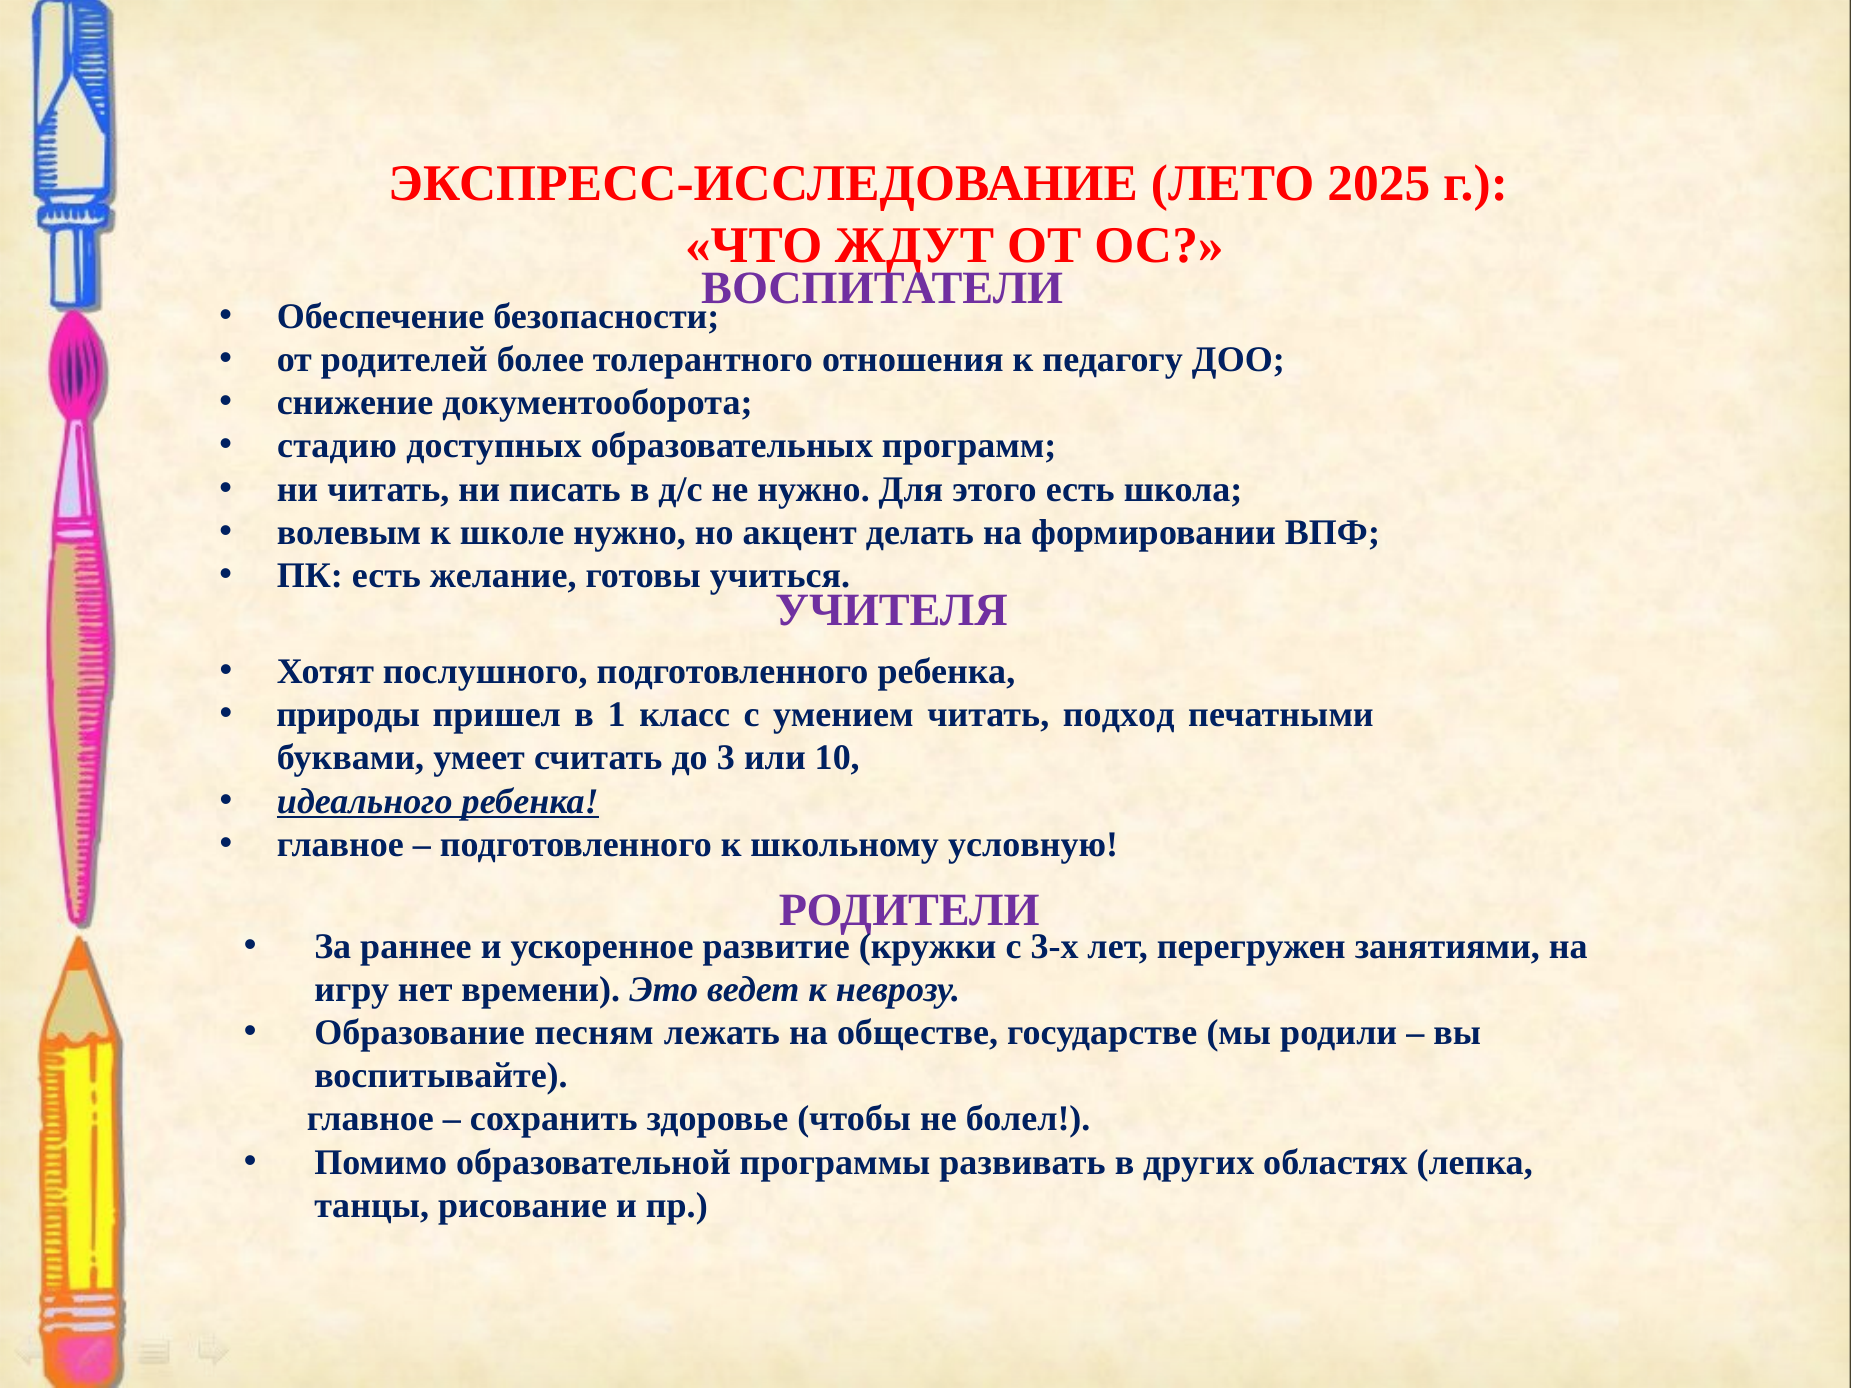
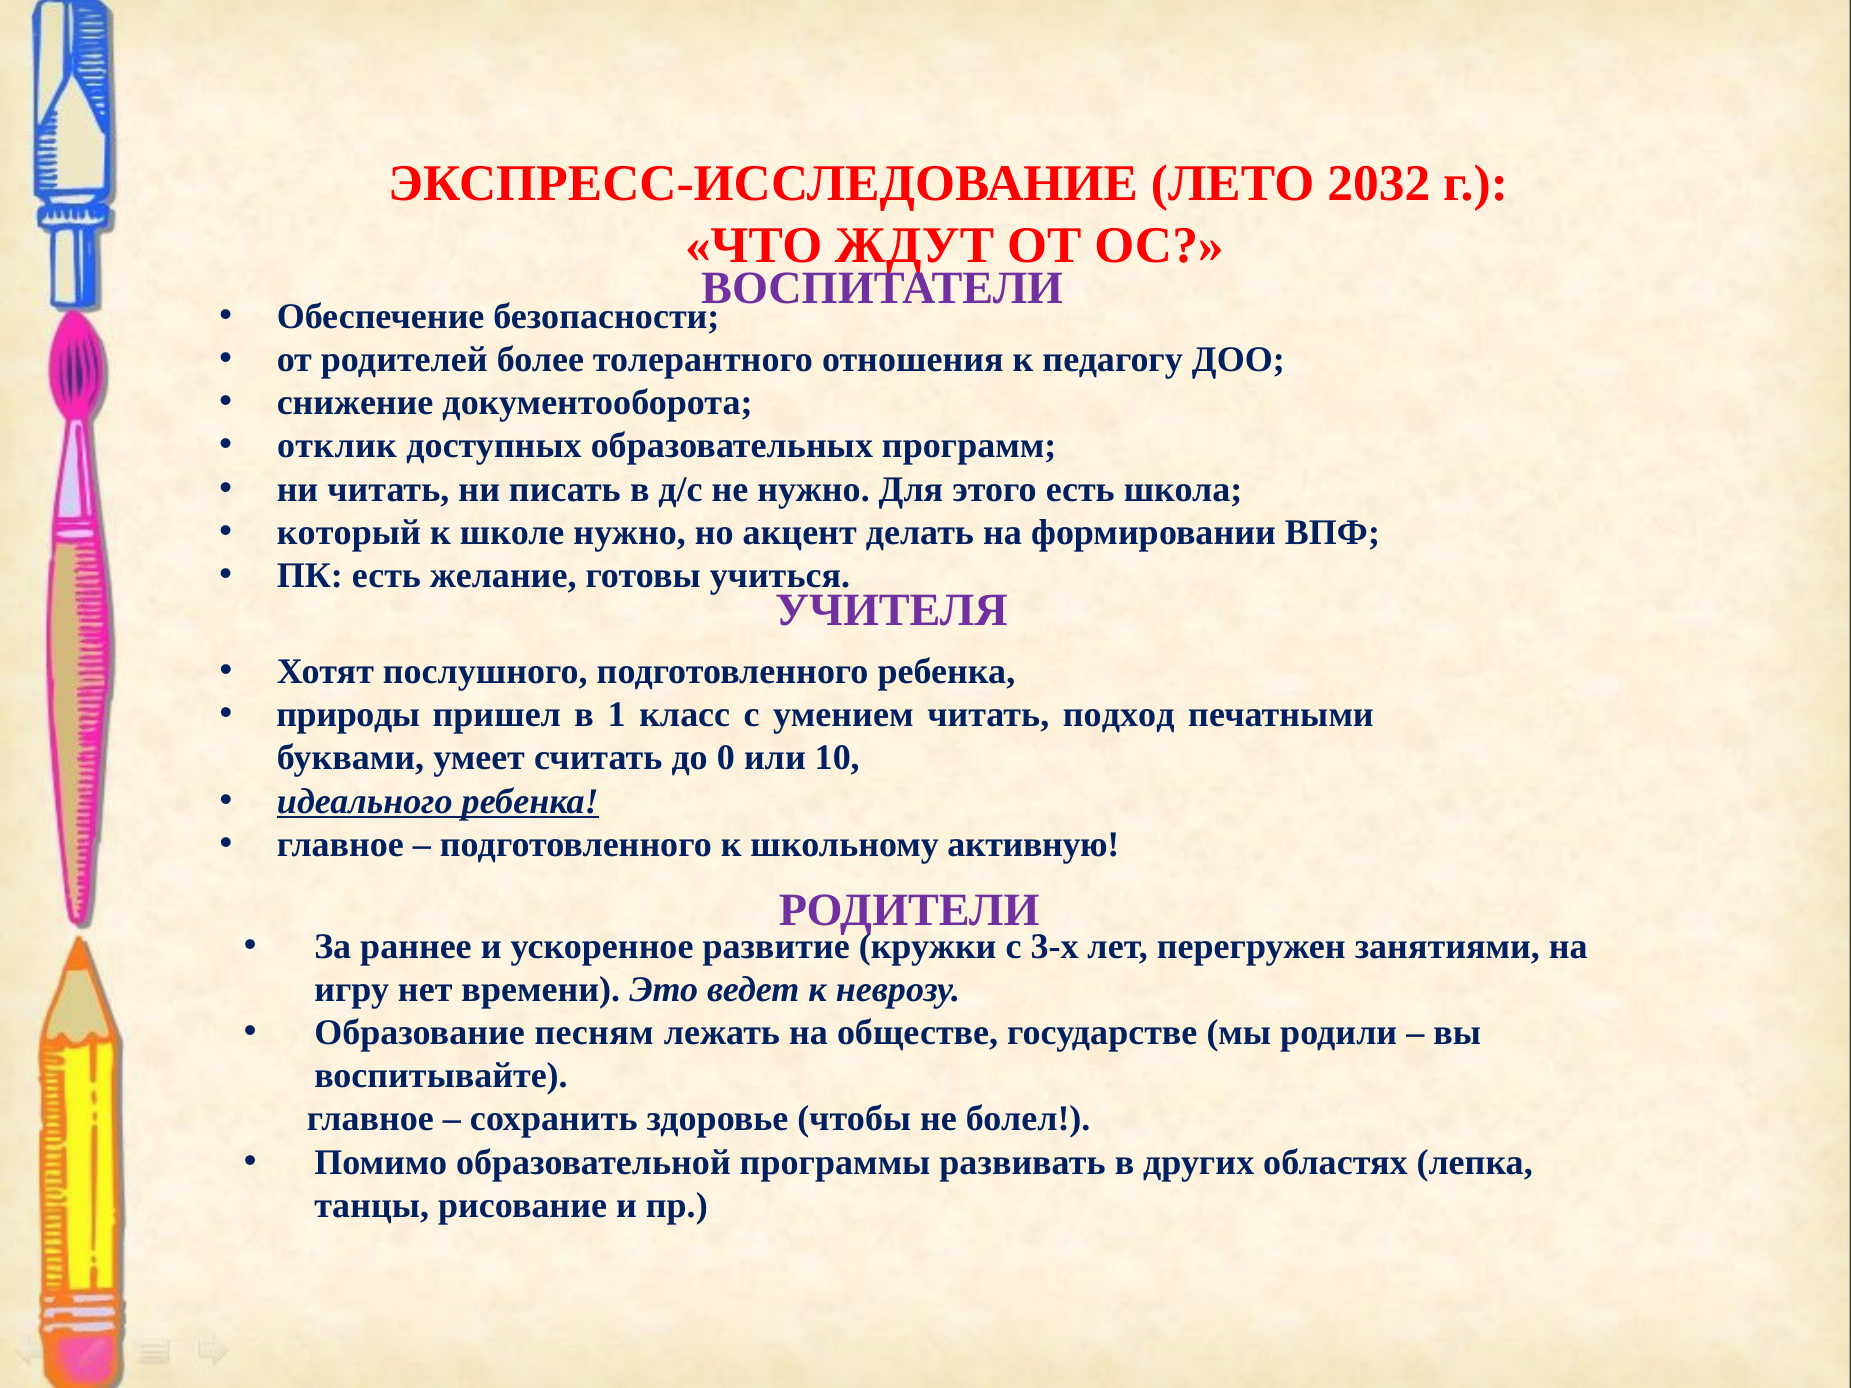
2025: 2025 -> 2032 (1379, 184)
стадию: стадию -> отклик (337, 446)
волевым: волевым -> который (349, 532)
3: 3 -> 0 (726, 758)
условную: условную -> активную (1033, 845)
